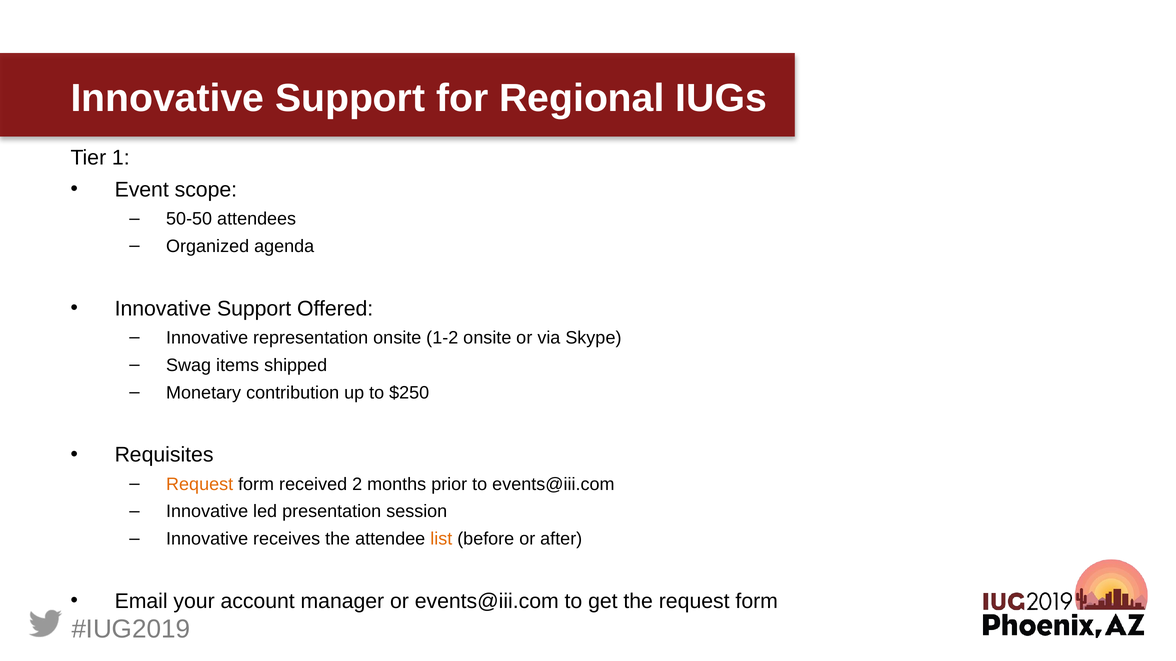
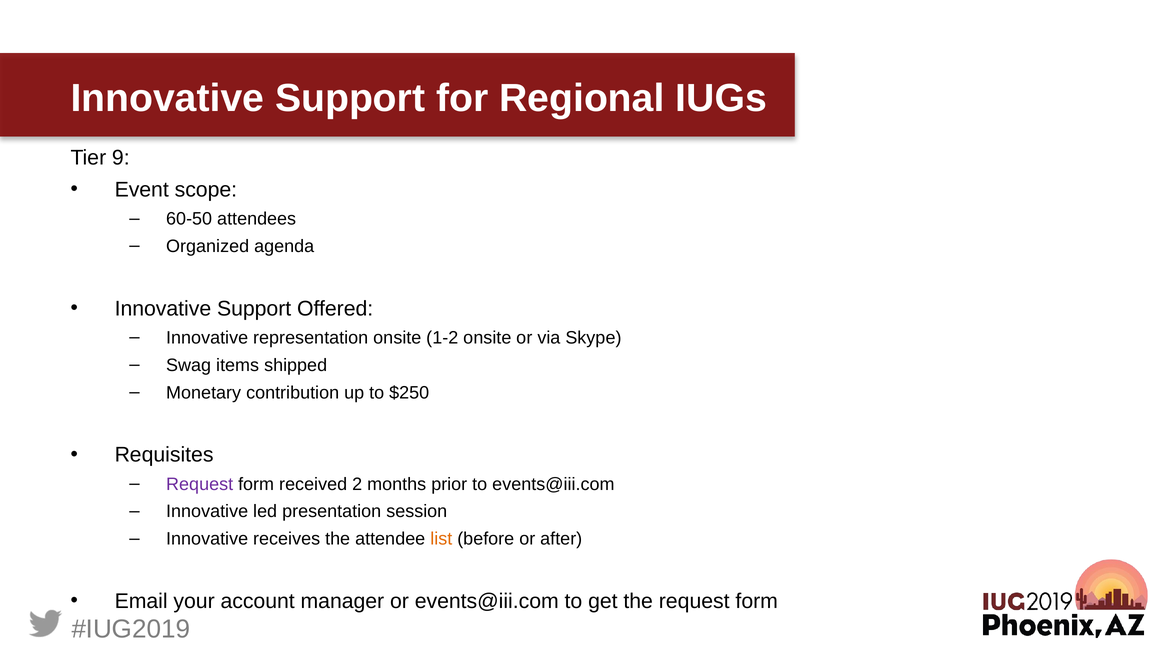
1: 1 -> 9 (121, 158)
50-50: 50-50 -> 60-50 (189, 219)
Request colour: orange -> purple (200, 484)
